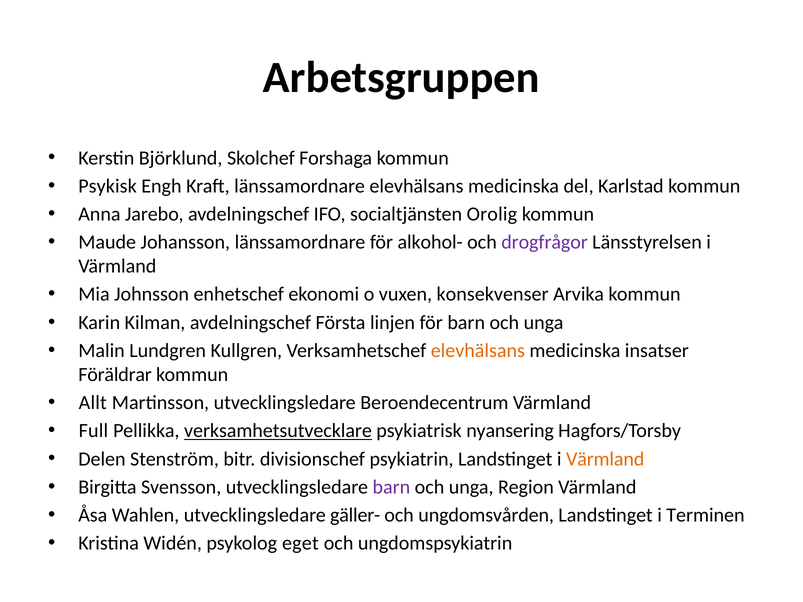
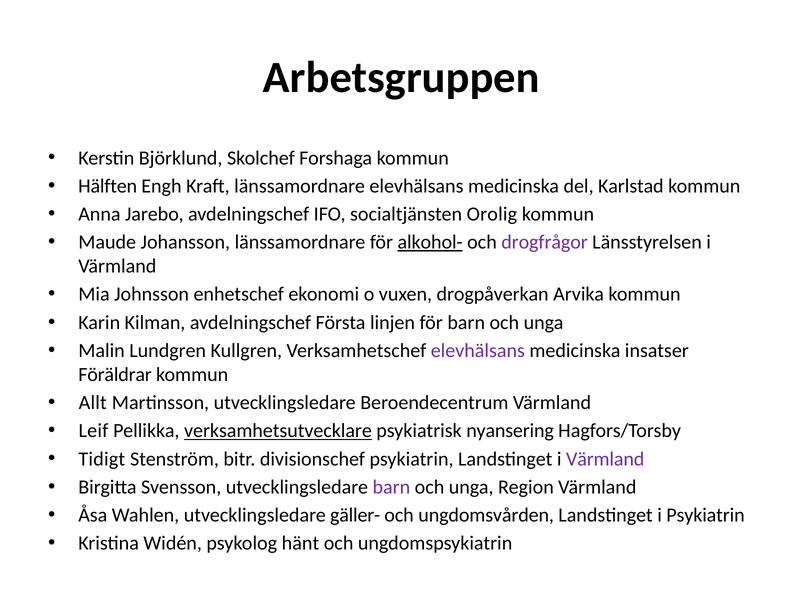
Psykisk: Psykisk -> Hälften (108, 186)
alkohol- underline: none -> present (430, 242)
konsekvenser: konsekvenser -> drogpåverkan (493, 295)
elevhälsans colour: orange -> purple (478, 351)
Full: Full -> Leif (93, 431)
Delen: Delen -> Tidigt (102, 459)
Värmland colour: orange -> purple (605, 459)
i Terminen: Terminen -> Psykiatrin (706, 515)
eget: eget -> hänt (300, 543)
